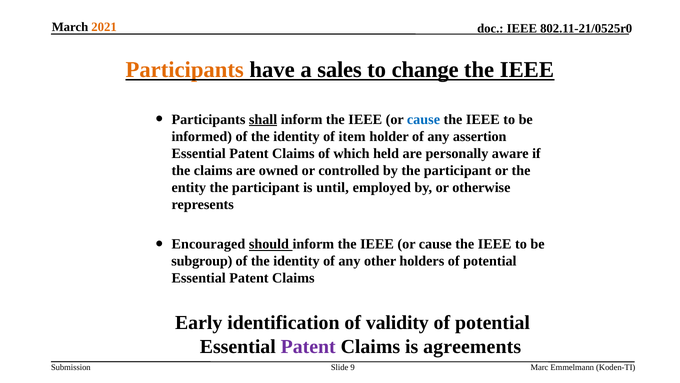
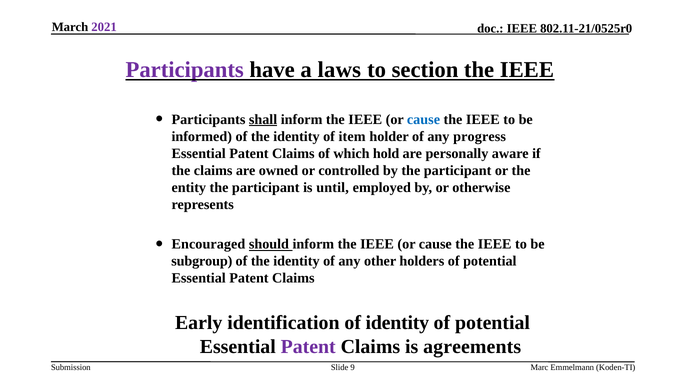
2021 colour: orange -> purple (104, 27)
Participants colour: orange -> purple (185, 70)
sales: sales -> laws (339, 70)
change: change -> section (425, 70)
assertion: assertion -> progress (480, 136)
held: held -> hold (386, 153)
of validity: validity -> identity (397, 322)
